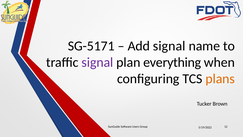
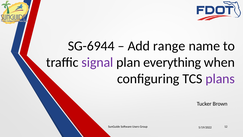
SG-5171: SG-5171 -> SG-6944 (91, 46)
Add signal: signal -> range (169, 46)
plans colour: orange -> purple (220, 79)
